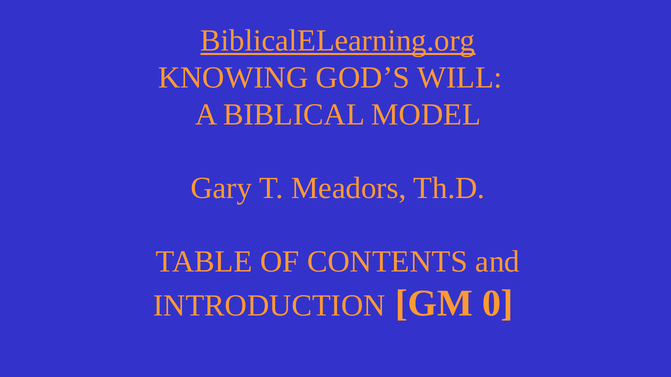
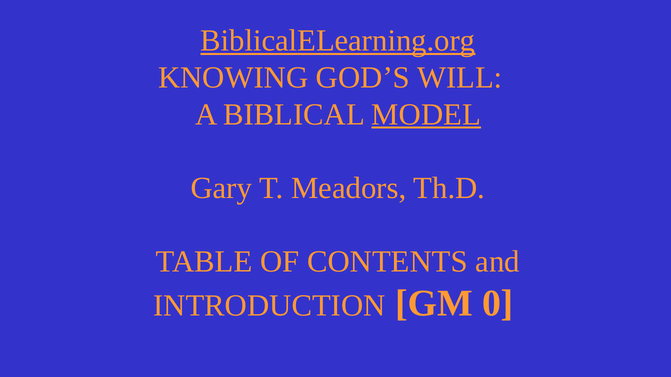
MODEL underline: none -> present (426, 115)
